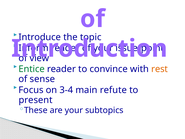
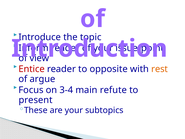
Entice colour: green -> red (32, 69)
convince: convince -> opposite (109, 69)
sense: sense -> argue (42, 79)
